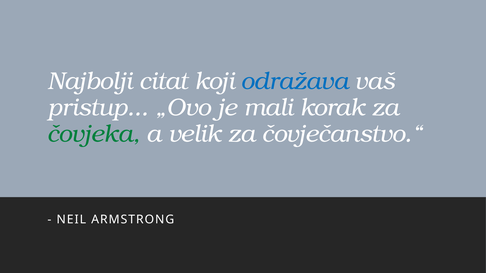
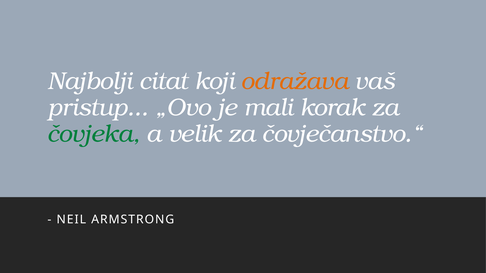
odražava colour: blue -> orange (295, 81)
